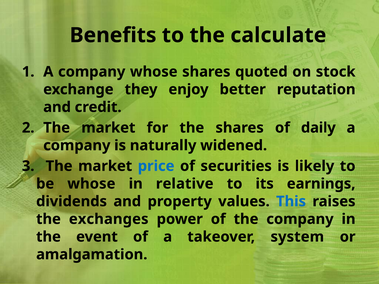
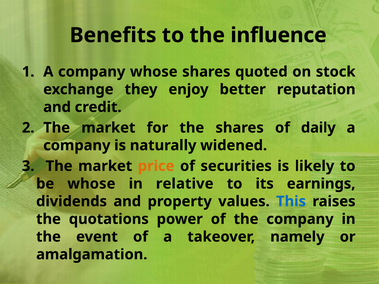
calculate: calculate -> influence (279, 35)
price colour: blue -> orange (156, 166)
exchanges: exchanges -> quotations (109, 219)
system: system -> namely (297, 237)
